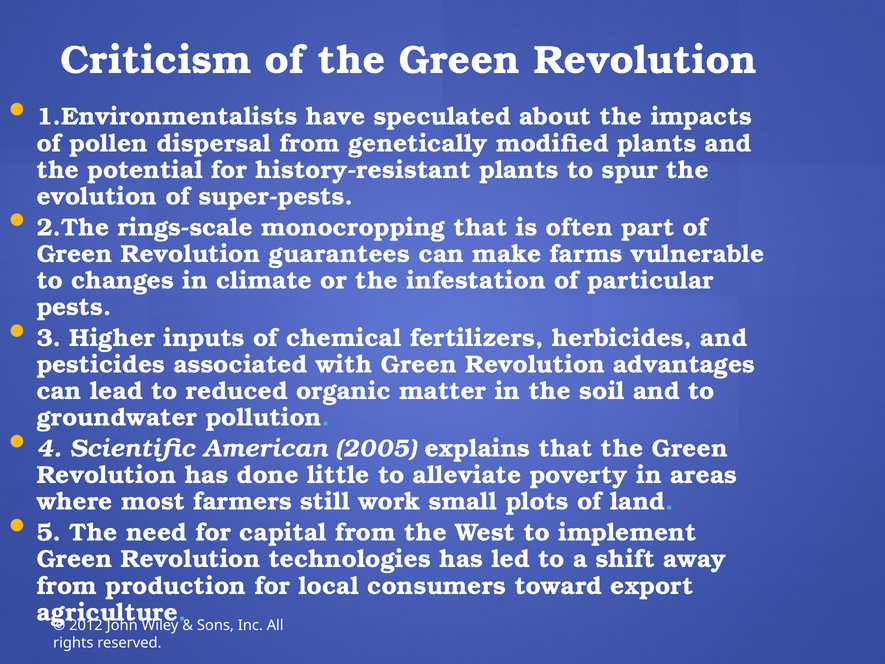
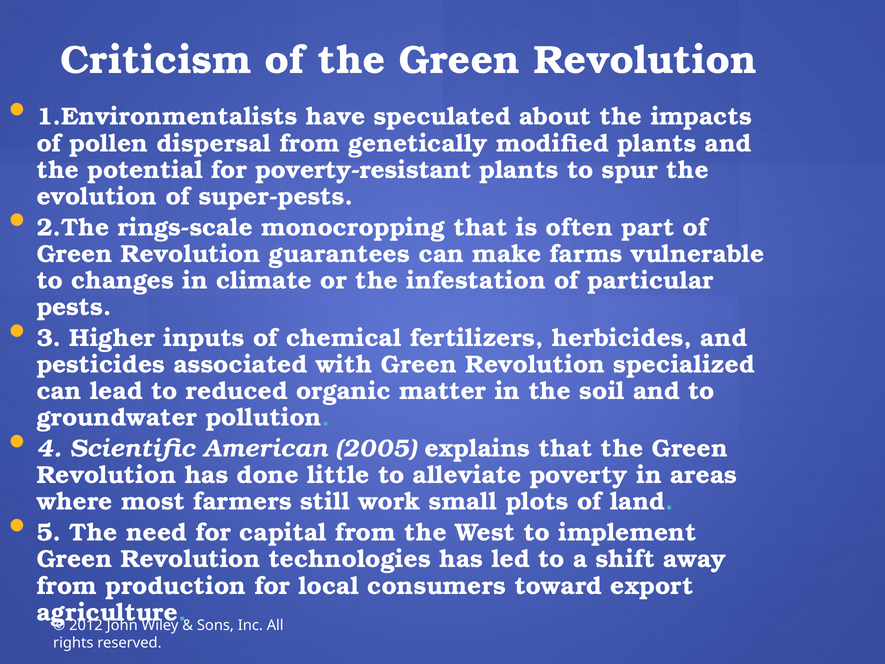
history-resistant: history-resistant -> poverty-resistant (363, 170)
advantages: advantages -> specialized (684, 365)
